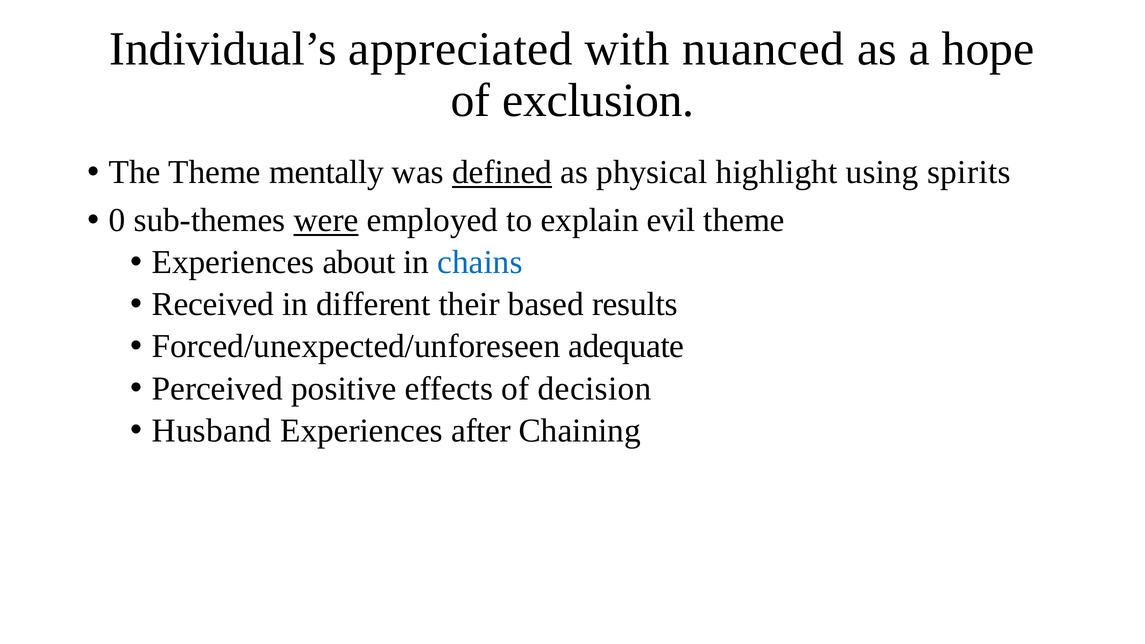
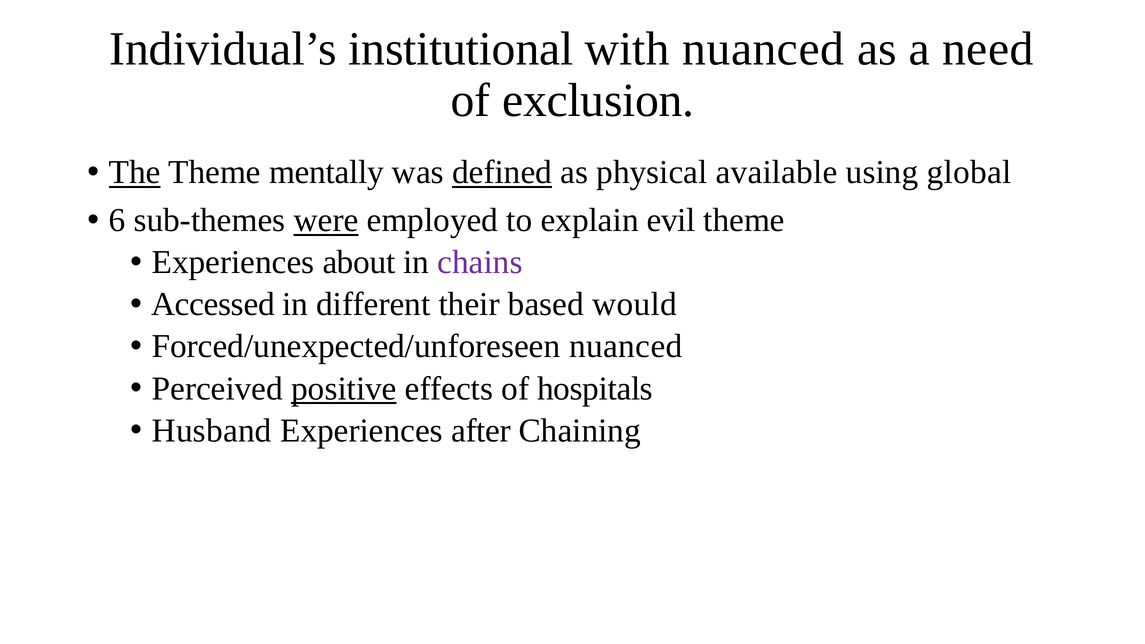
appreciated: appreciated -> institutional (461, 49)
hope: hope -> need (988, 49)
The underline: none -> present (135, 172)
highlight: highlight -> available (777, 172)
spirits: spirits -> global (969, 172)
0: 0 -> 6 (117, 220)
chains colour: blue -> purple (480, 262)
Received: Received -> Accessed (213, 304)
results: results -> would (635, 304)
Forced/unexpected/unforeseen adequate: adequate -> nuanced (626, 347)
positive underline: none -> present (344, 389)
decision: decision -> hospitals (595, 389)
